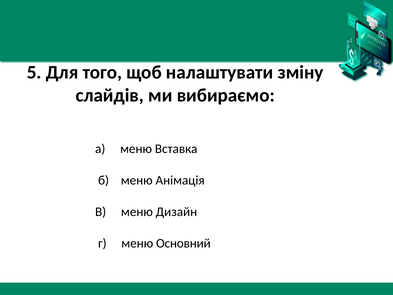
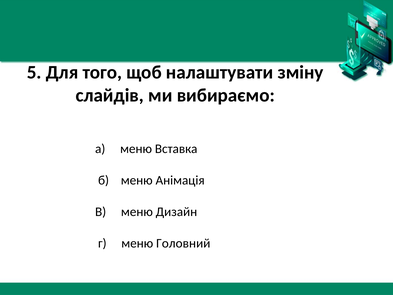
Основний: Основний -> Головний (183, 243)
